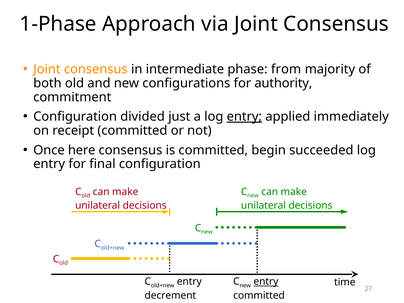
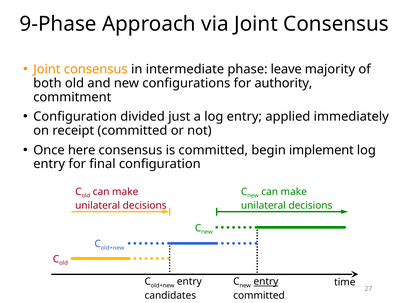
1-Phase: 1-Phase -> 9-Phase (58, 24)
from: from -> leave (286, 69)
entry underline: present -> none (244, 117)
succeeded: succeeded -> implement (321, 150)
decrement: decrement -> candidates (170, 295)
